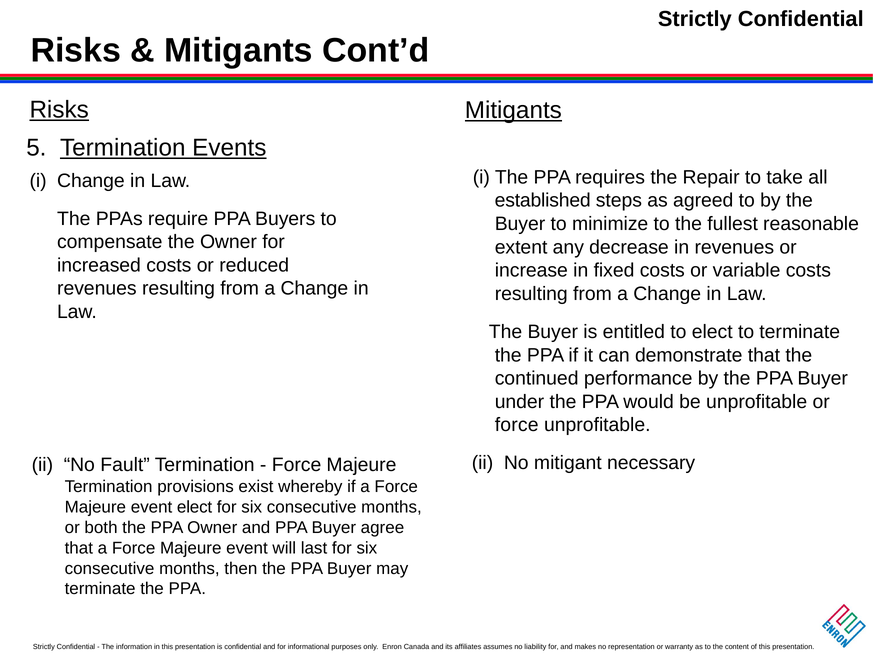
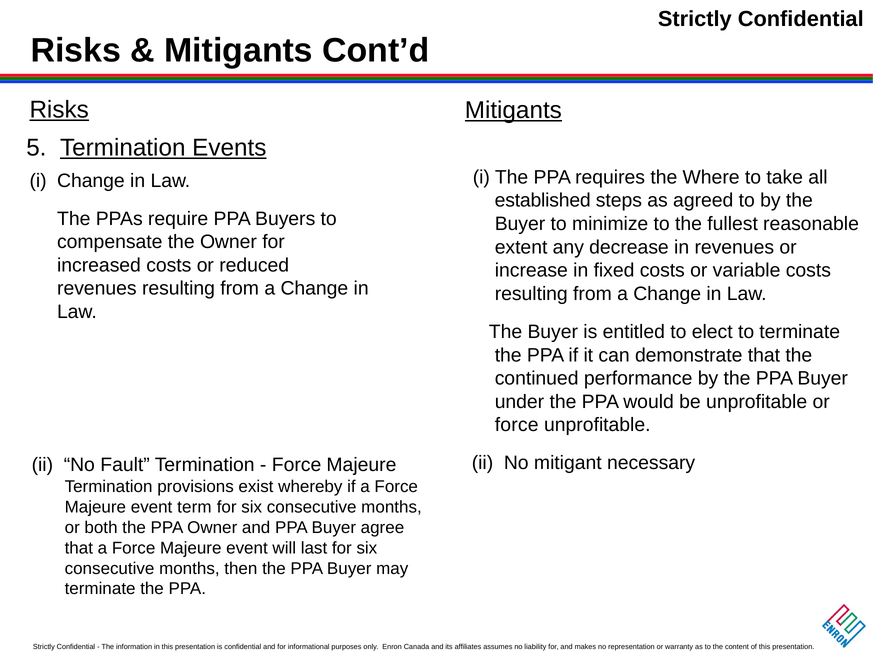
Repair: Repair -> Where (711, 177)
event elect: elect -> term (194, 507)
